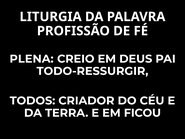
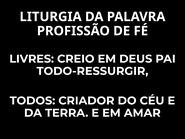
PLENA: PLENA -> LIVRES (32, 59)
FICOU: FICOU -> AMAR (142, 113)
